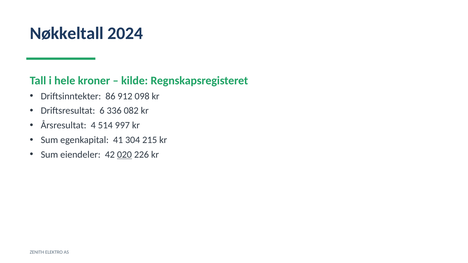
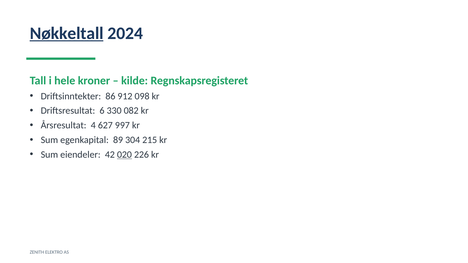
Nøkkeltall underline: none -> present (67, 33)
336: 336 -> 330 (114, 111)
514: 514 -> 627 (105, 126)
41: 41 -> 89 (118, 140)
